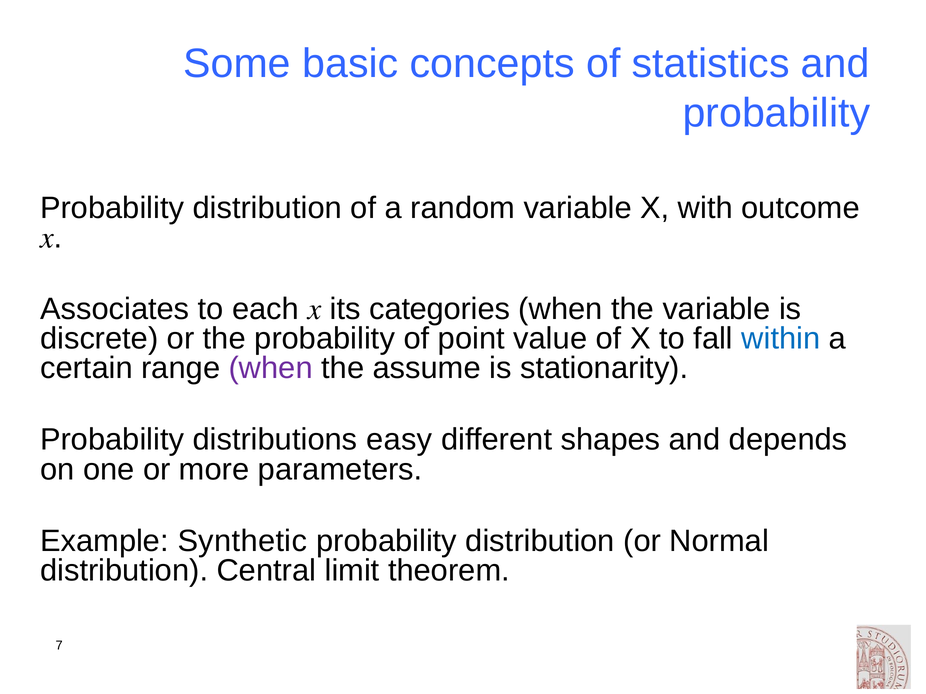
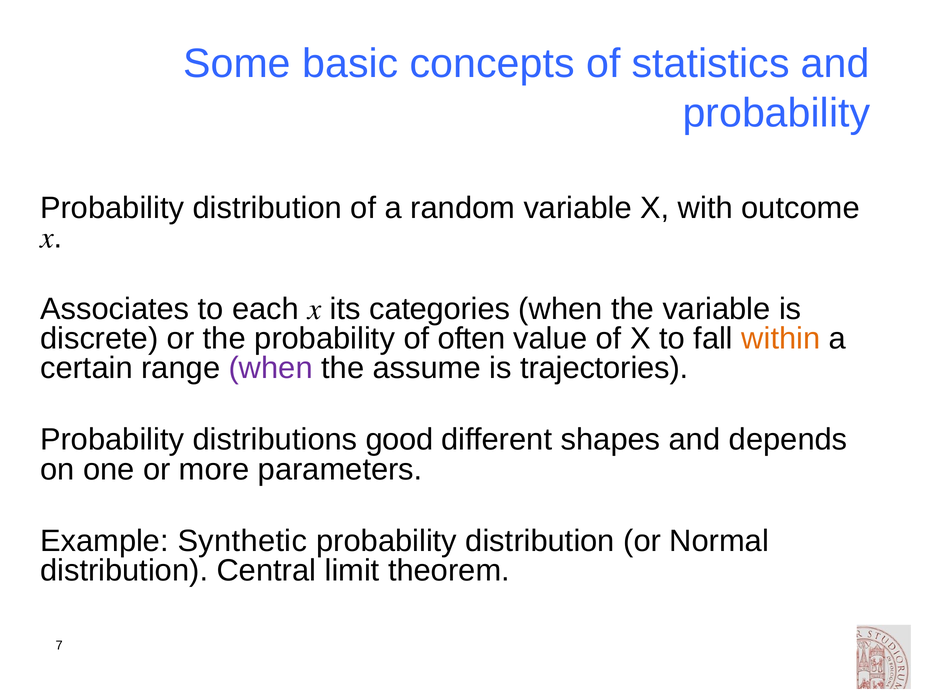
point: point -> often (472, 339)
within colour: blue -> orange (781, 339)
stationarity: stationarity -> trajectories (604, 368)
easy: easy -> good (399, 440)
